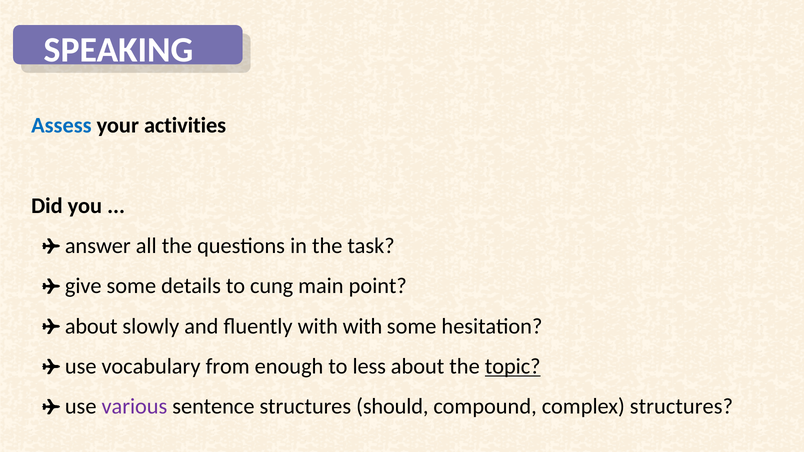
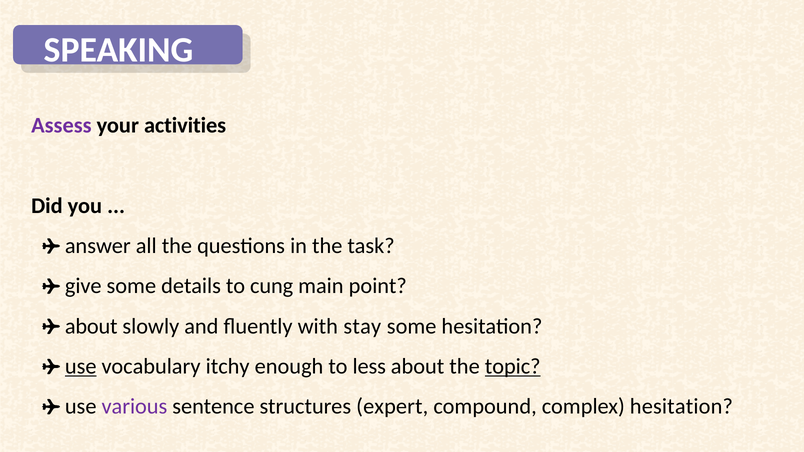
Assess colour: blue -> purple (61, 125)
with with: with -> stay (362, 326)
use underline: none -> present (81, 367)
from: from -> itchy (228, 367)
should: should -> expert (392, 407)
complex structures: structures -> hesitation (681, 407)
